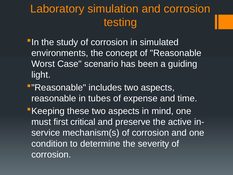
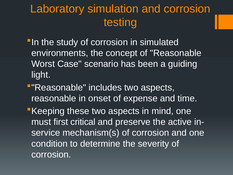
tubes: tubes -> onset (99, 98)
